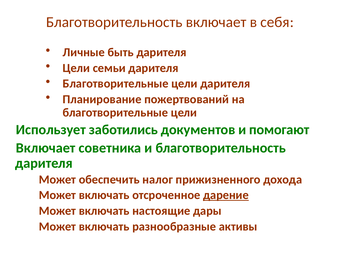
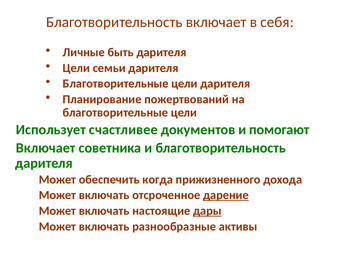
заботились: заботились -> счастливее (123, 130)
налог: налог -> когда (158, 180)
дары underline: none -> present (207, 211)
